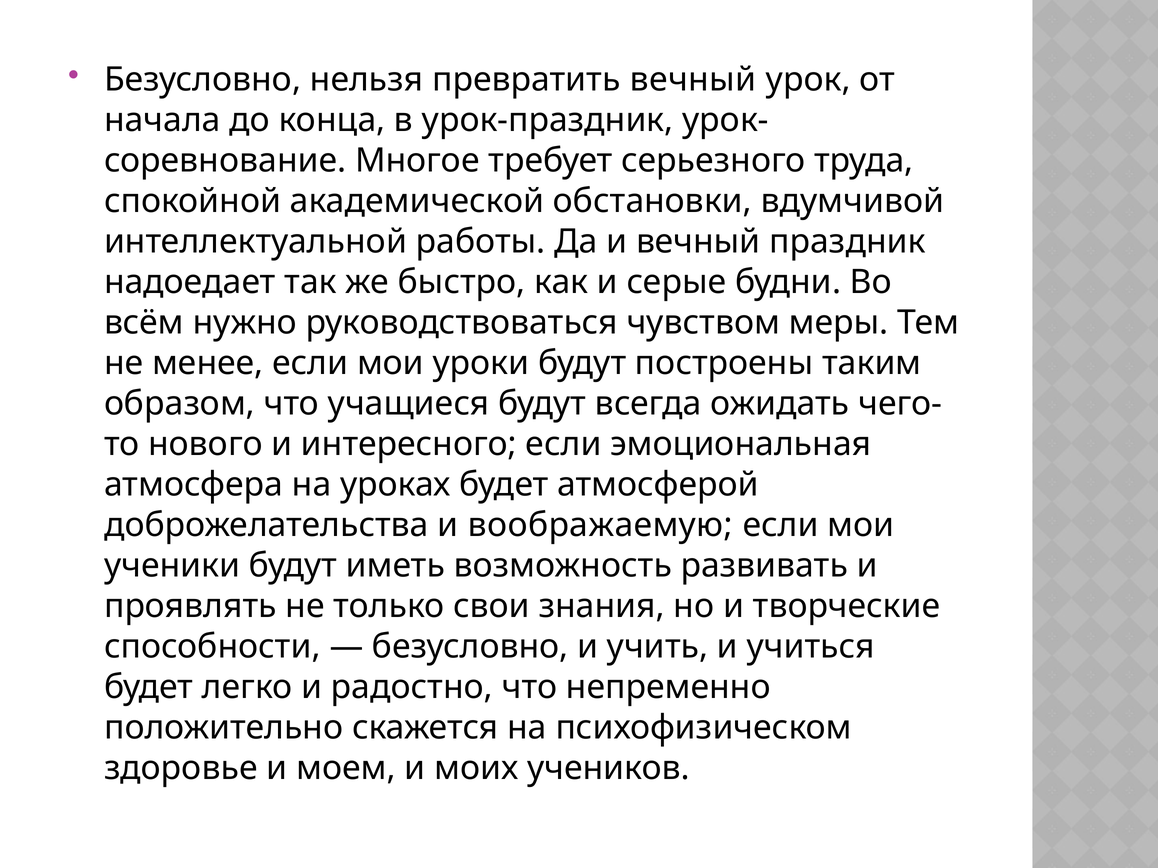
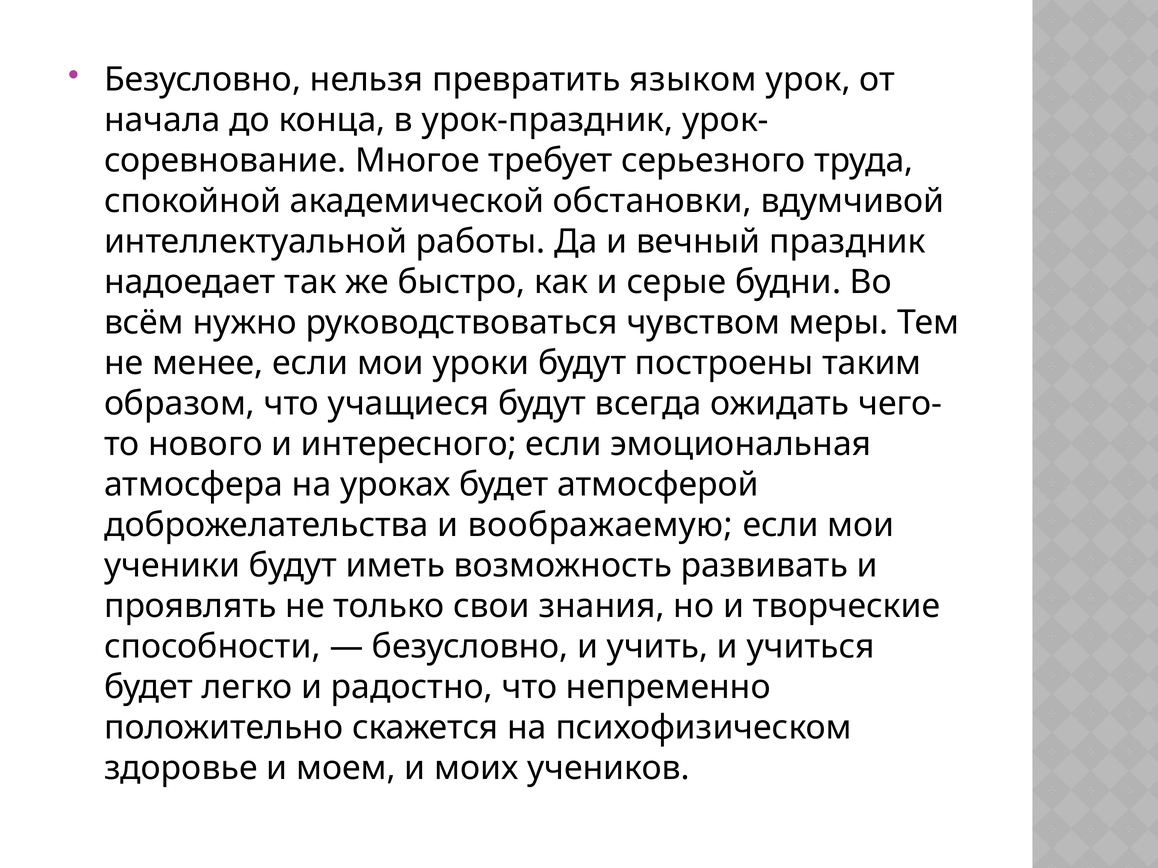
превратить вечный: вечный -> языком (693, 80)
